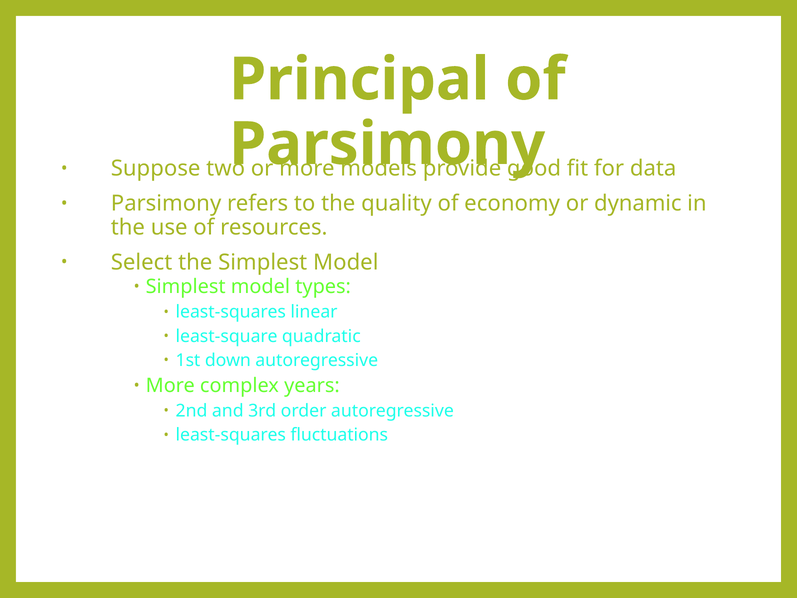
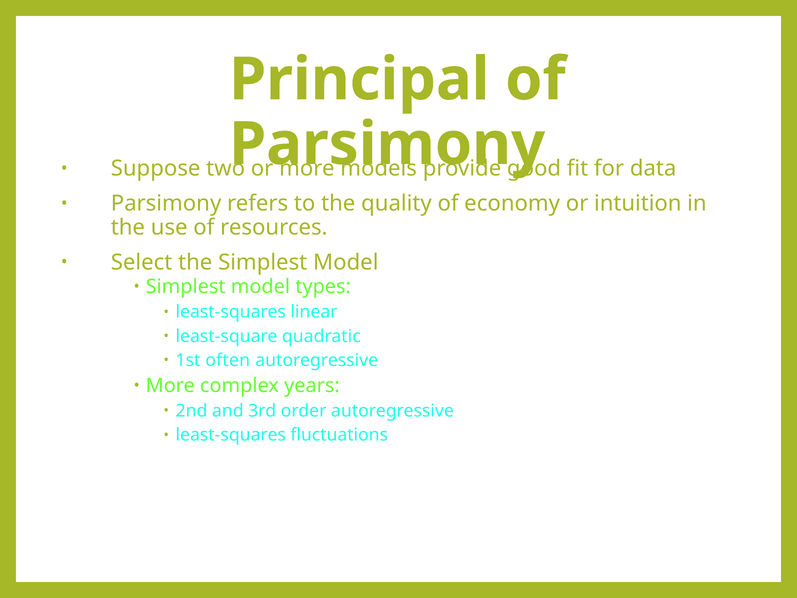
dynamic: dynamic -> intuition (638, 203)
down: down -> often (228, 360)
